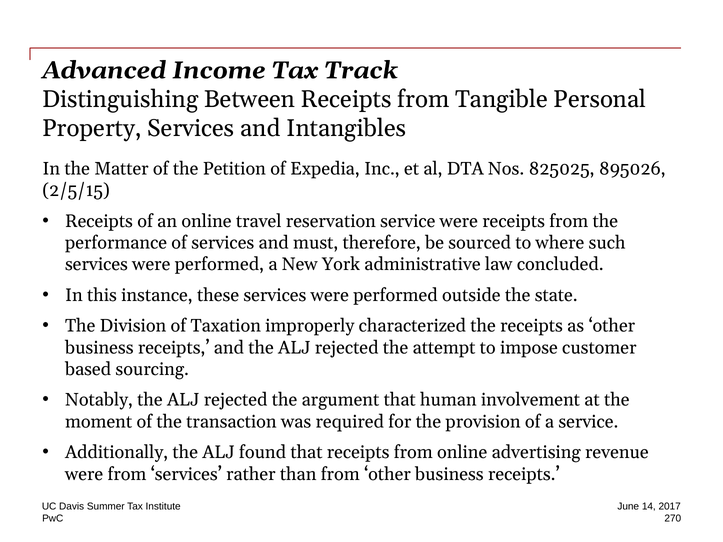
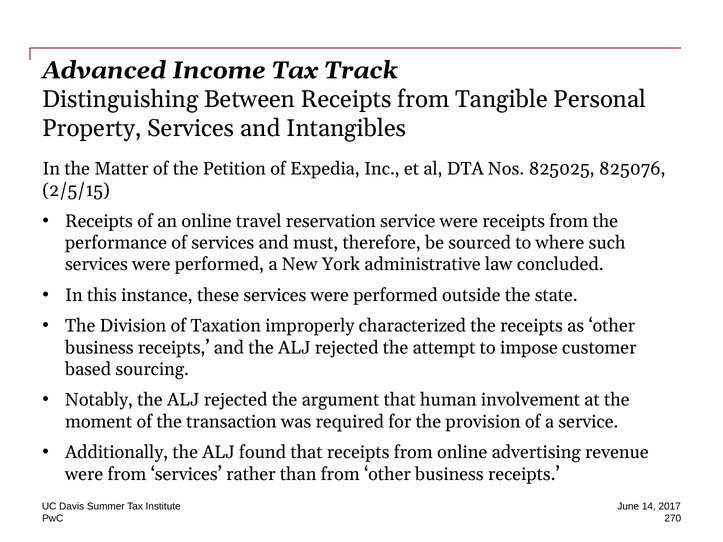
895026: 895026 -> 825076 (632, 169)
